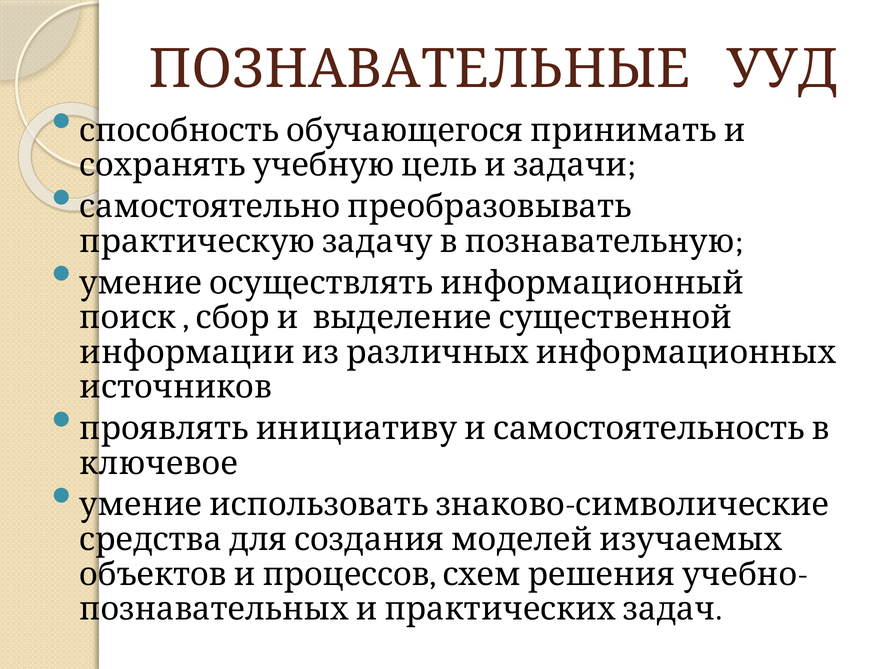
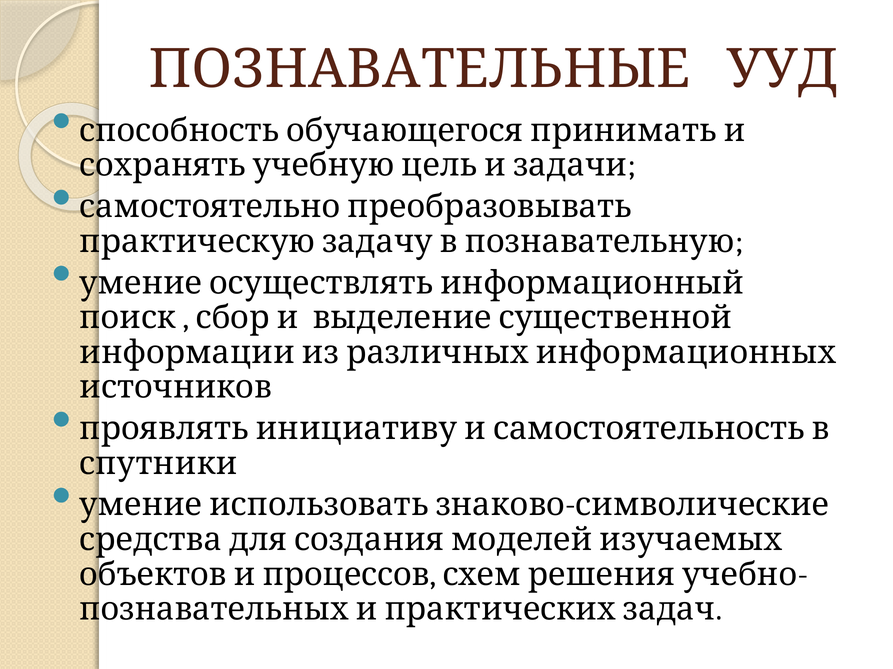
ключевое: ключевое -> спутники (159, 464)
